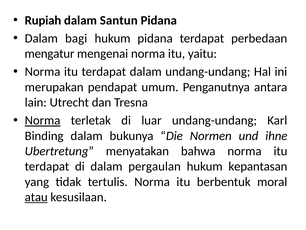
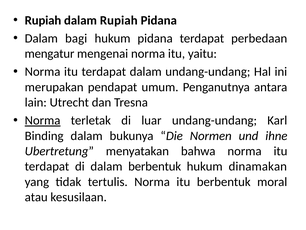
dalam Santun: Santun -> Rupiah (119, 20)
dalam pergaulan: pergaulan -> berbentuk (155, 166)
kepantasan: kepantasan -> dinamakan (258, 166)
atau underline: present -> none (36, 197)
